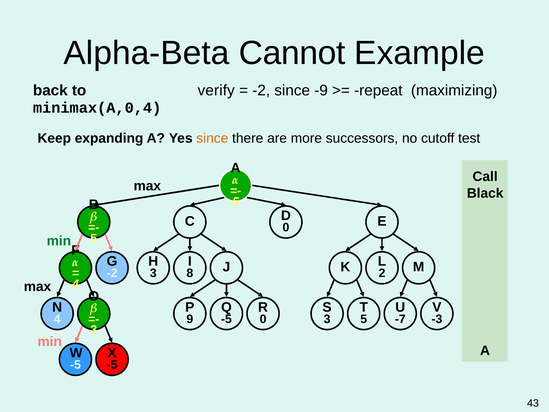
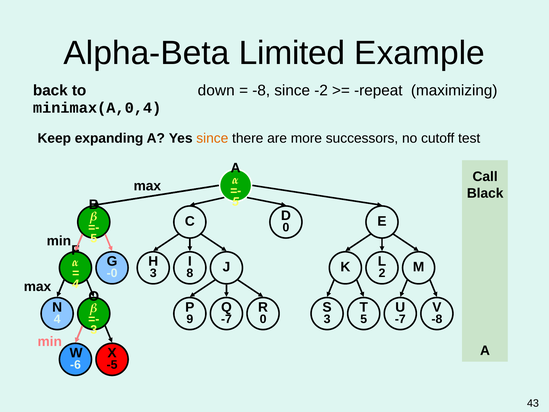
Cannot: Cannot -> Limited (292, 53)
verify: verify -> down (216, 90)
-2: -2 -> -8 (261, 90)
-9: -9 -> -2 (321, 90)
min colour: green -> black (59, 241)
-2: -2 -> -0 (112, 273)
-5: -5 -> -7 (226, 319)
-3: -3 -> -8 (437, 319)
-5: -5 -> -6 (75, 365)
